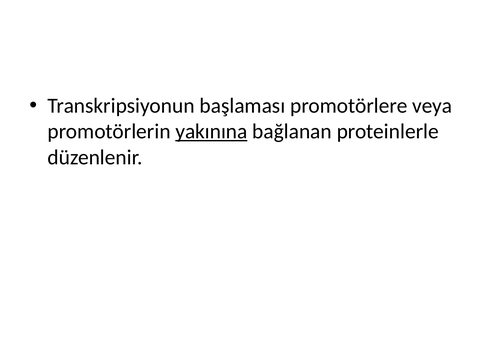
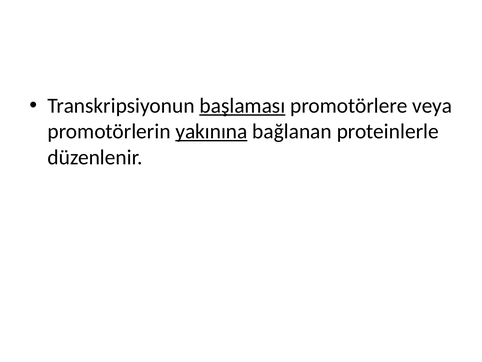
başlaması underline: none -> present (242, 106)
